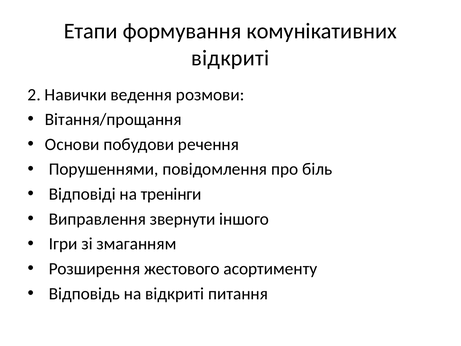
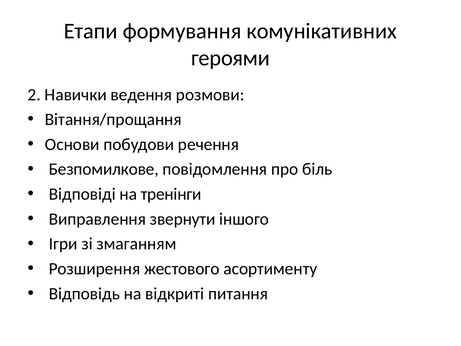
відкриті: відкриті -> героями (231, 58)
Порушеннями: Порушеннями -> Безпомилкове (104, 169)
